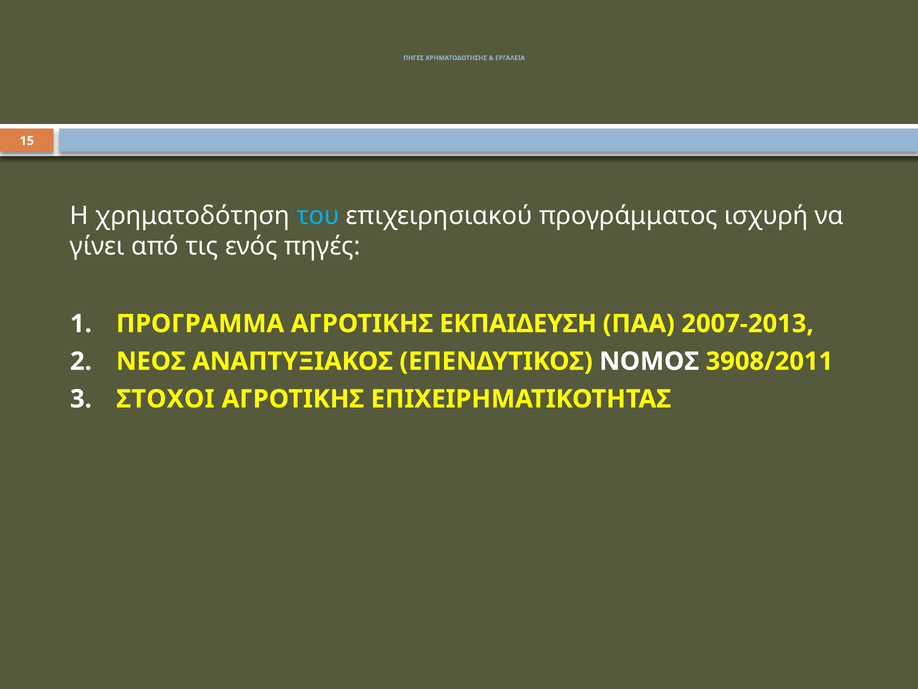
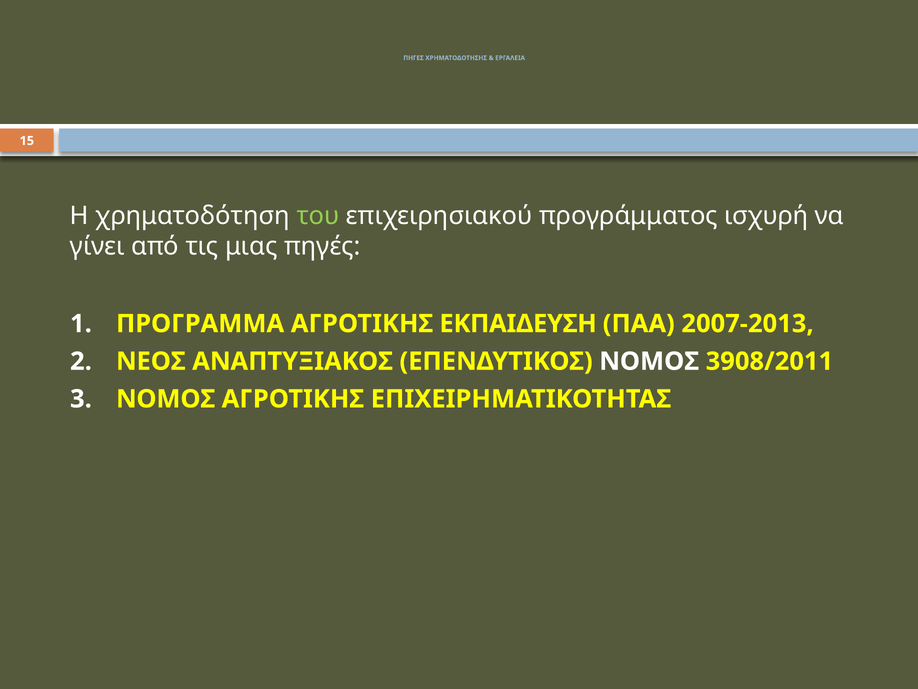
του colour: light blue -> light green (318, 216)
ενός: ενός -> μιας (251, 246)
ΣΤΟΧΟΙ: ΣΤΟΧΟΙ -> ΝΟΜΟΣ (166, 399)
